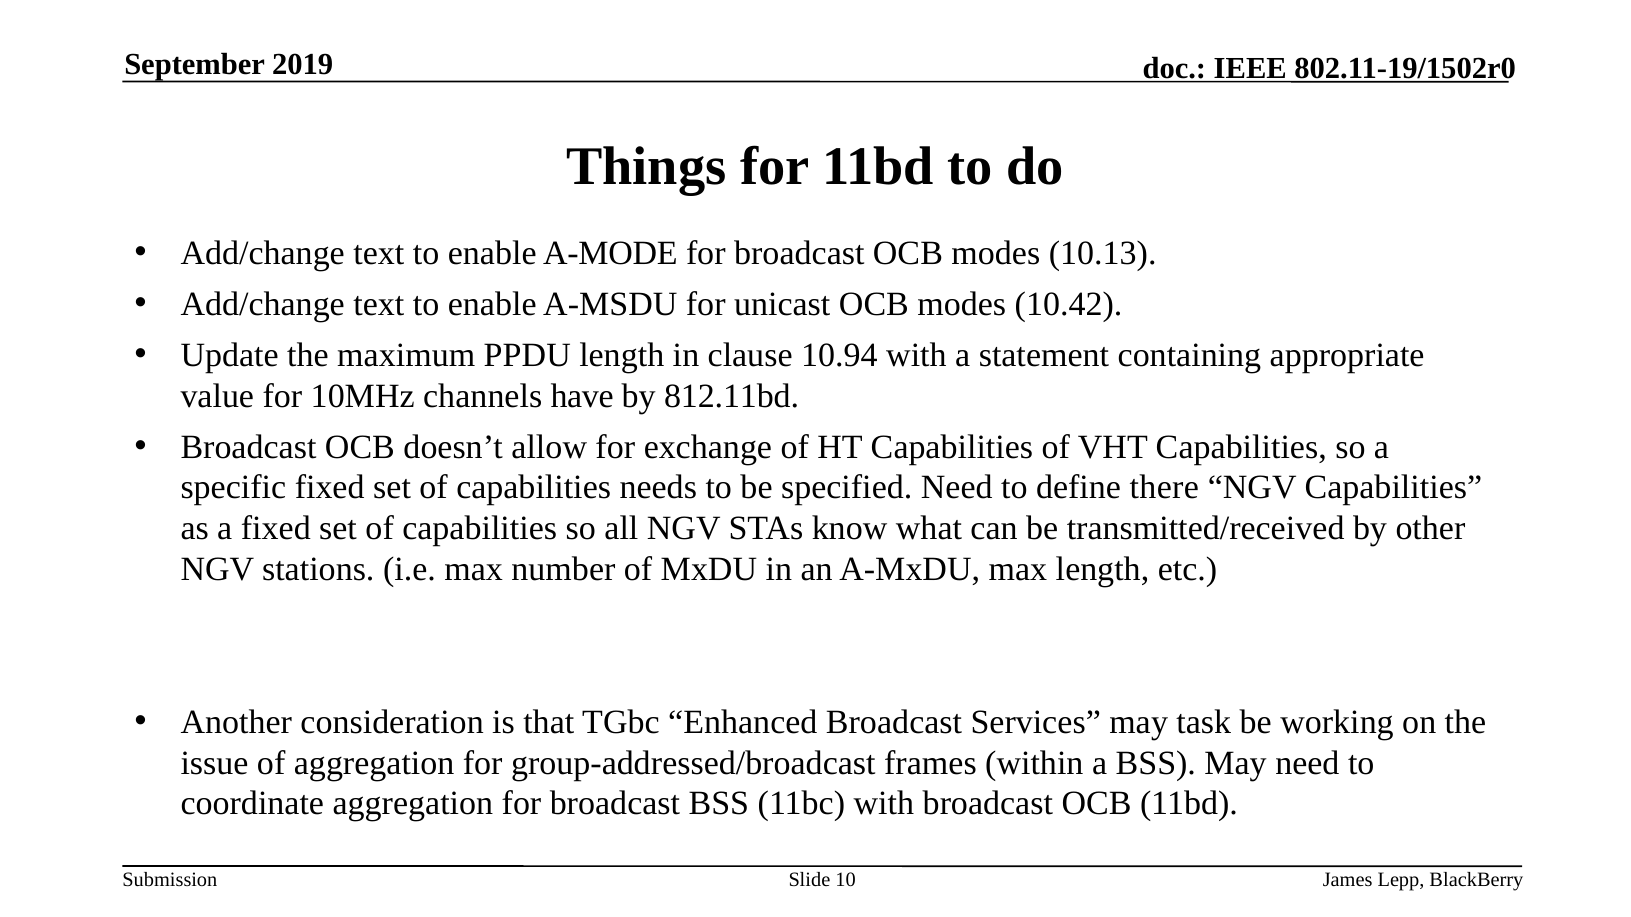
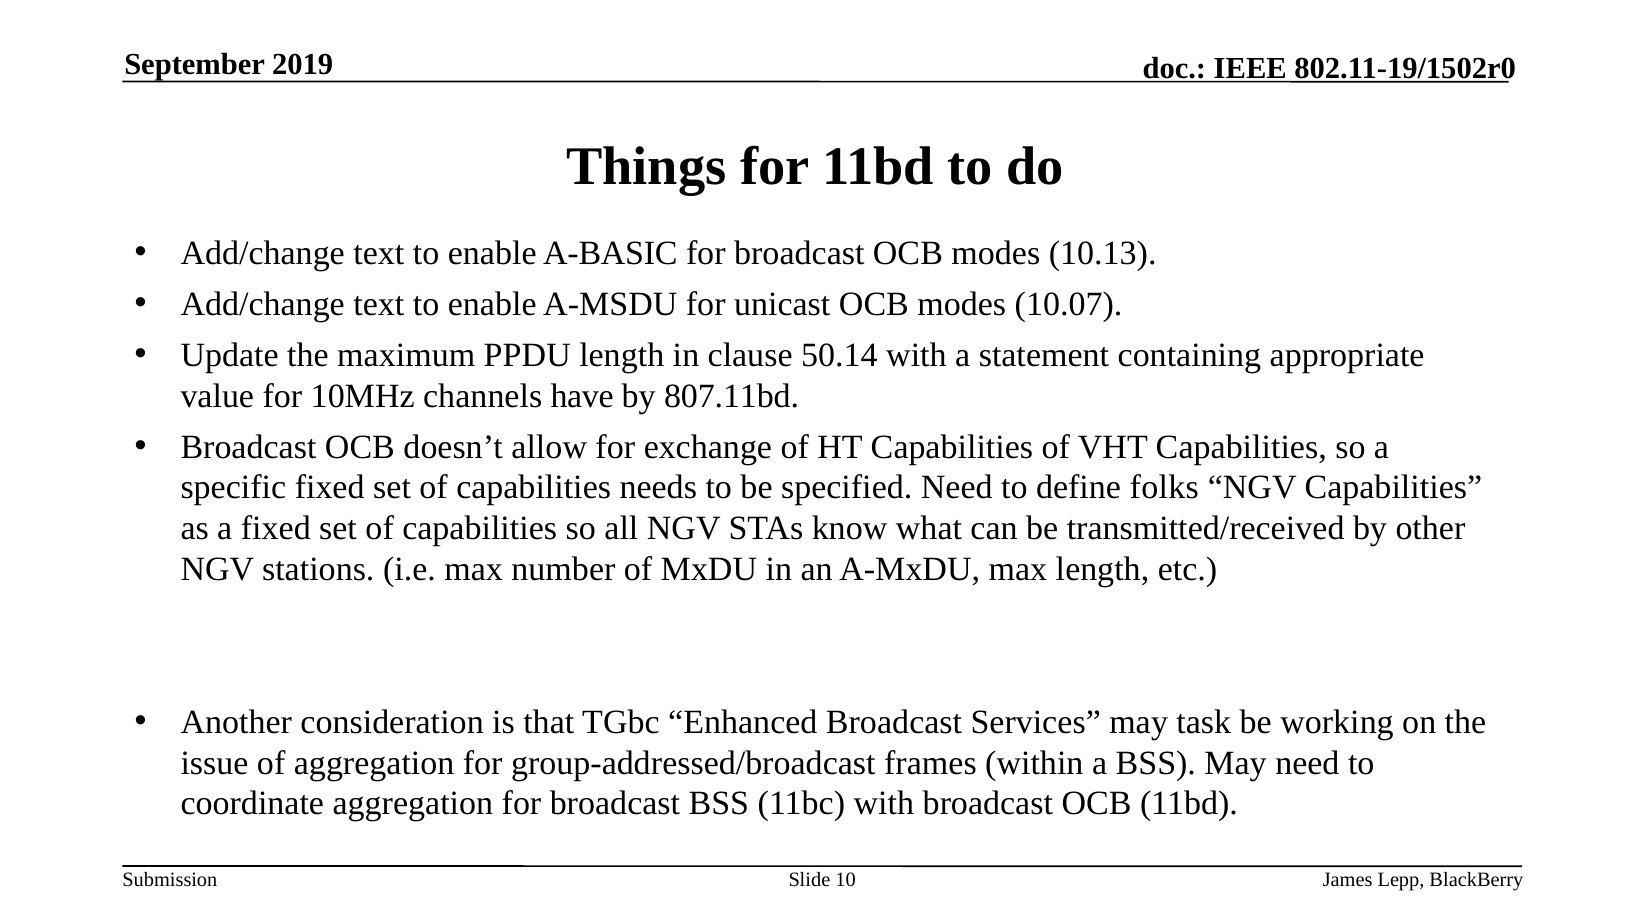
A-MODE: A-MODE -> A-BASIC (610, 253)
10.42: 10.42 -> 10.07 (1069, 304)
10.94: 10.94 -> 50.14 (839, 355)
812.11bd: 812.11bd -> 807.11bd (732, 396)
there: there -> folks (1164, 488)
